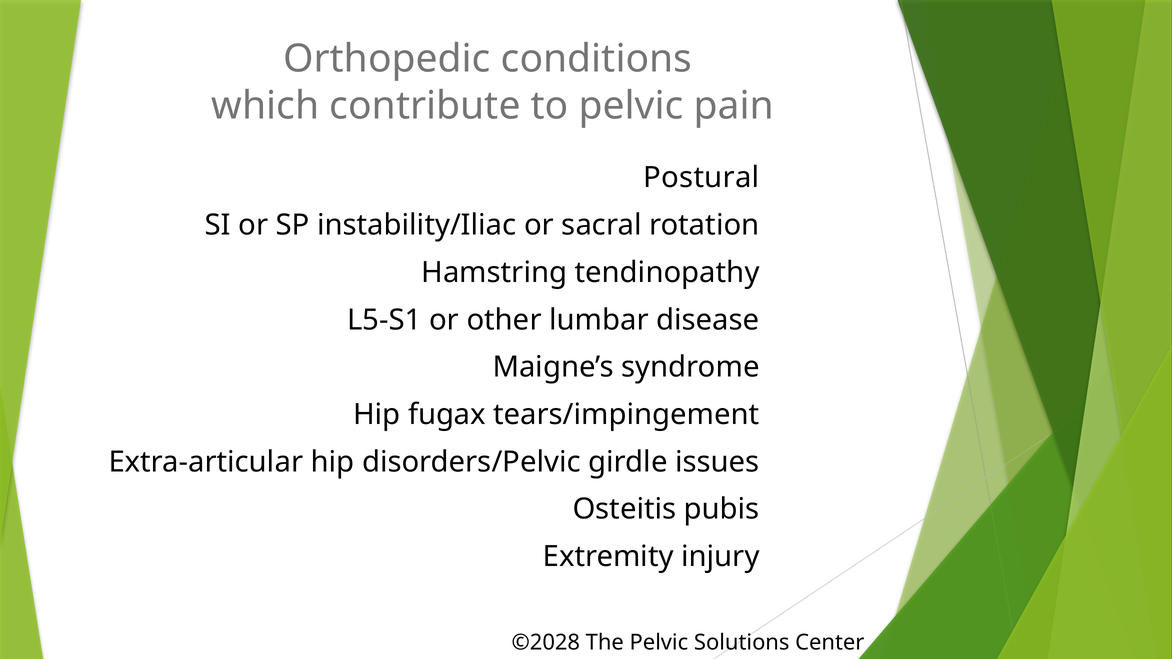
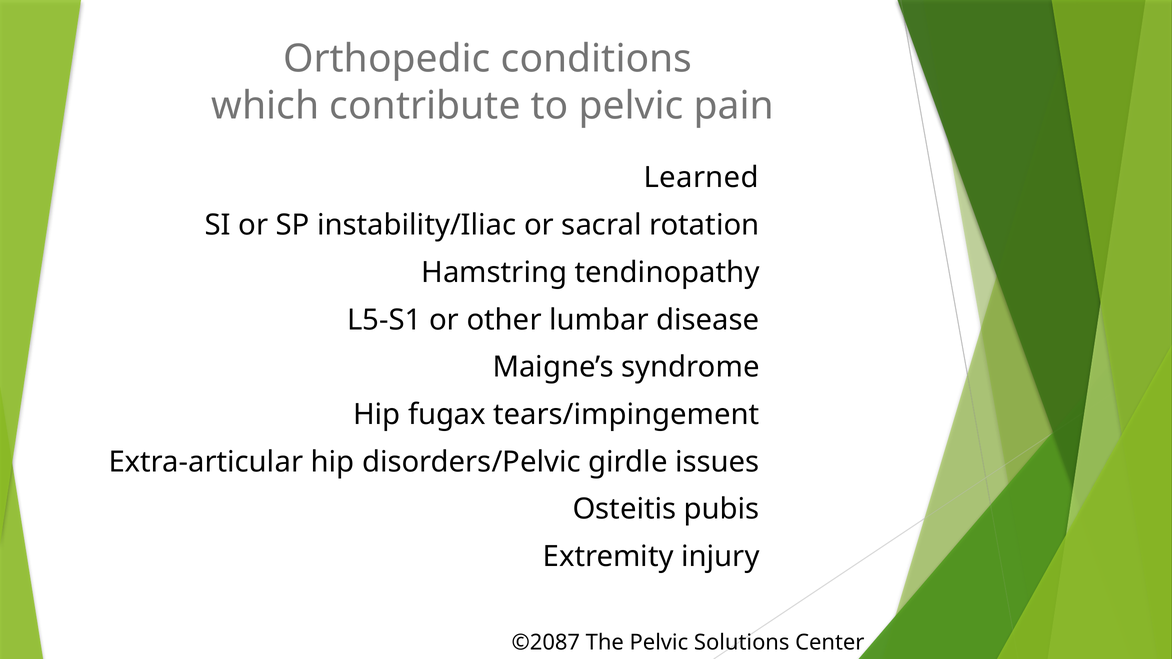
Postural: Postural -> Learned (701, 178)
©2028: ©2028 -> ©2087 (546, 643)
